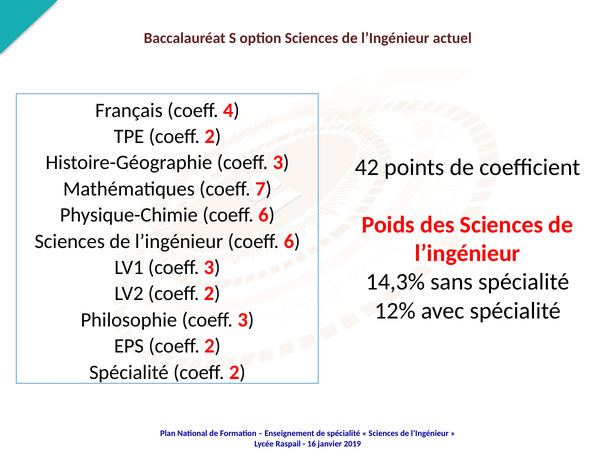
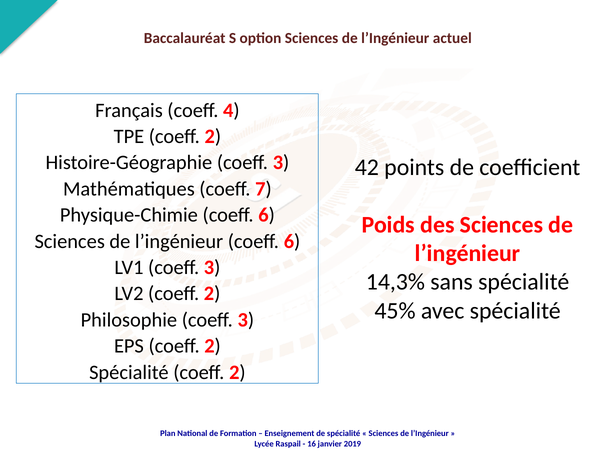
12%: 12% -> 45% (395, 311)
